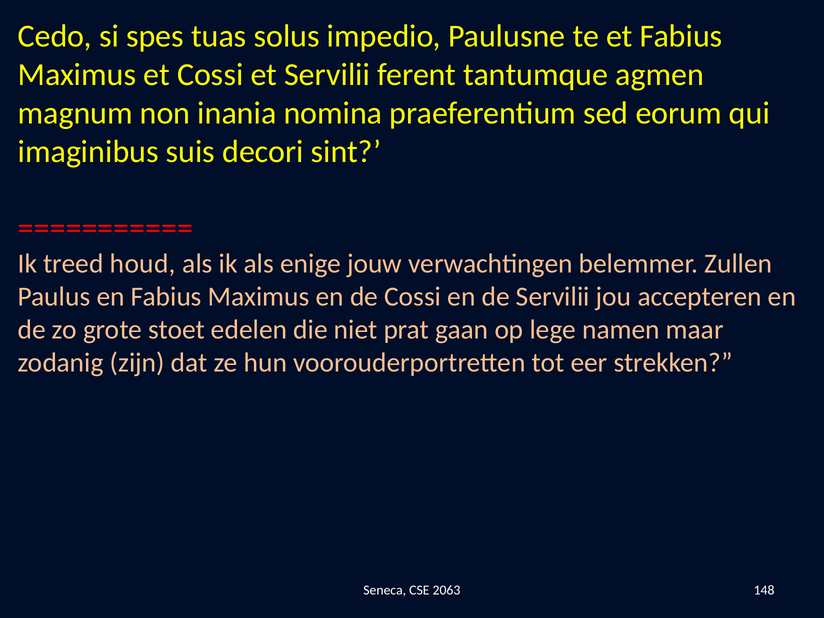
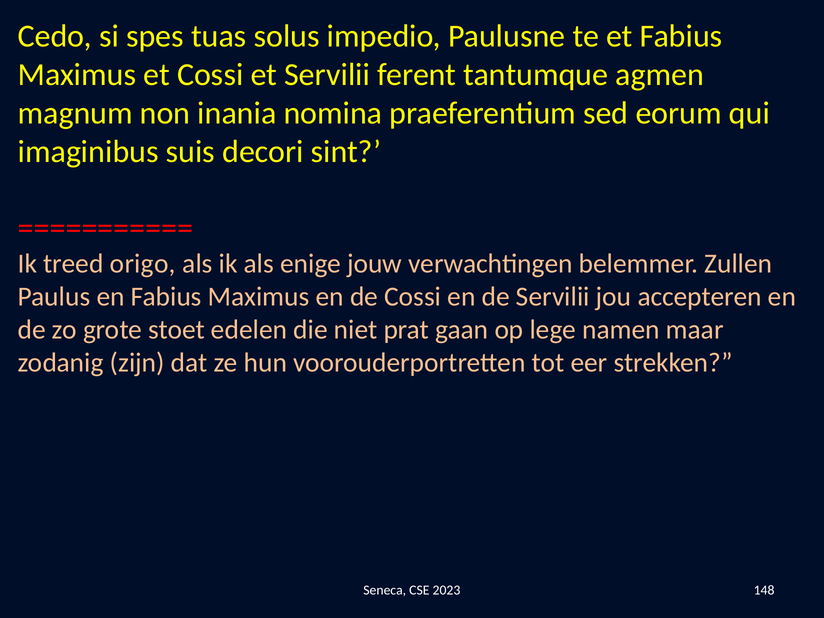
houd: houd -> origo (143, 264)
2063: 2063 -> 2023 (446, 590)
